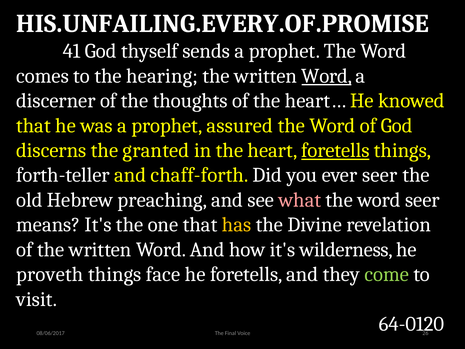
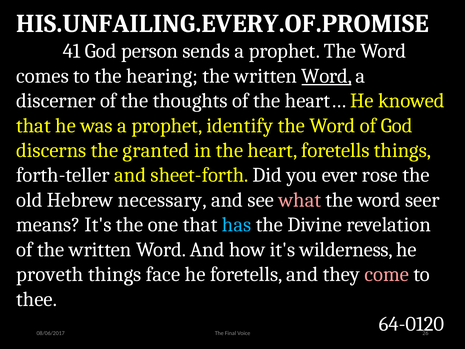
thyself: thyself -> person (150, 51)
assured: assured -> identify (240, 125)
foretells underline: present -> none (335, 150)
chaff-forth: chaff-forth -> sheet-forth (200, 175)
ever seer: seer -> rose (380, 175)
preaching: preaching -> necessary (162, 200)
has colour: yellow -> light blue (237, 225)
come colour: light green -> pink (387, 274)
visit: visit -> thee (37, 299)
